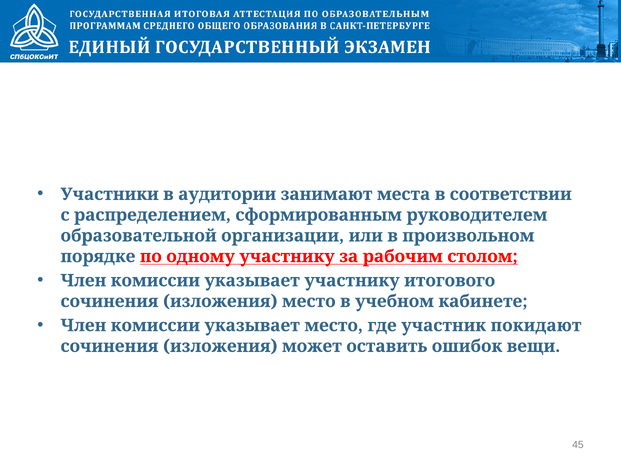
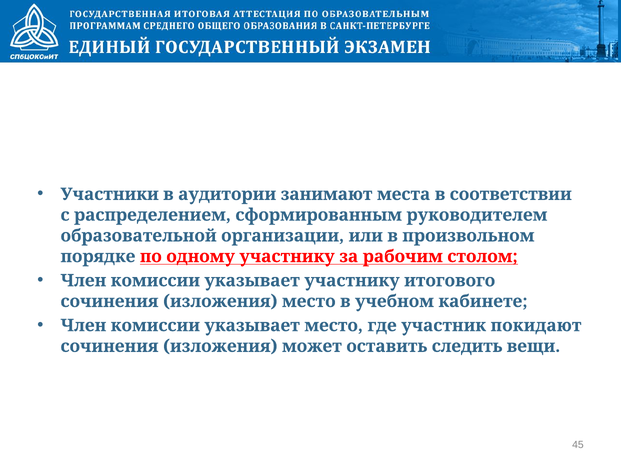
ошибок: ошибок -> следить (467, 346)
